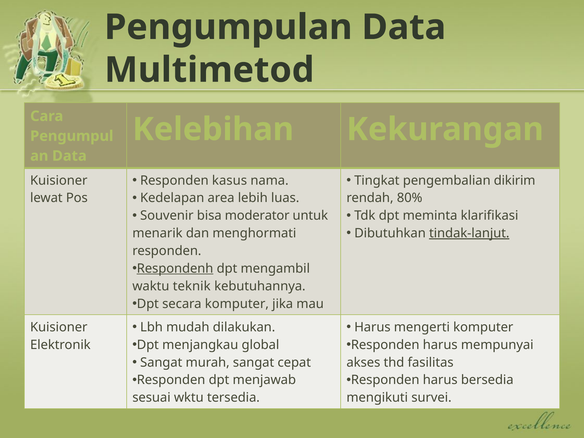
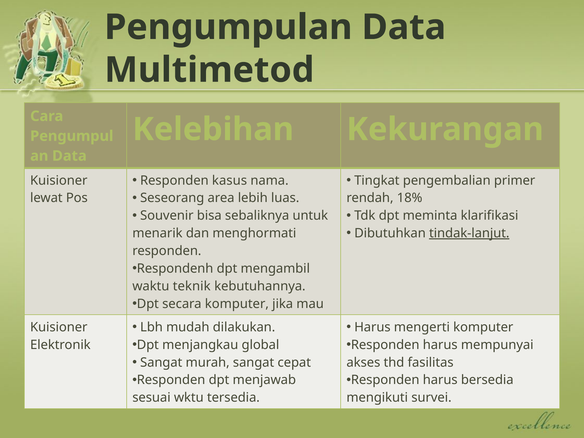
dikirim: dikirim -> primer (515, 180)
Kedelapan: Kedelapan -> Seseorang (172, 198)
80%: 80% -> 18% (410, 198)
moderator: moderator -> sebaliknya (257, 216)
Respondenh underline: present -> none (175, 268)
